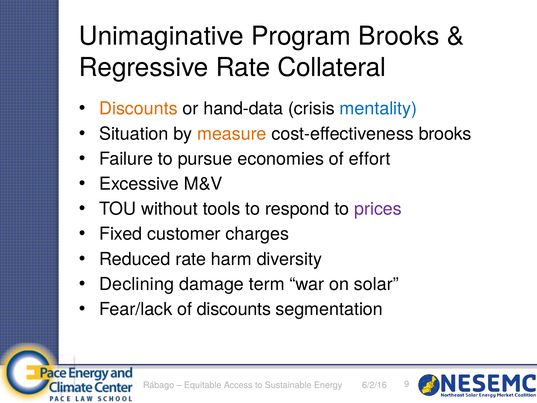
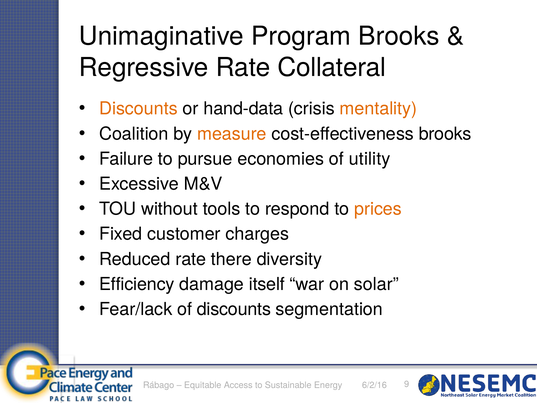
mentality colour: blue -> orange (378, 109)
Situation: Situation -> Coalition (134, 134)
effort: effort -> utility (370, 159)
prices colour: purple -> orange (378, 209)
harm: harm -> there (231, 259)
Declining: Declining -> Efficiency (137, 284)
term: term -> itself (267, 284)
